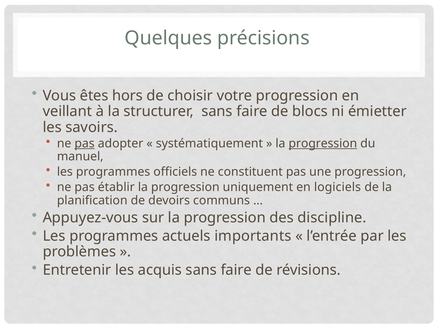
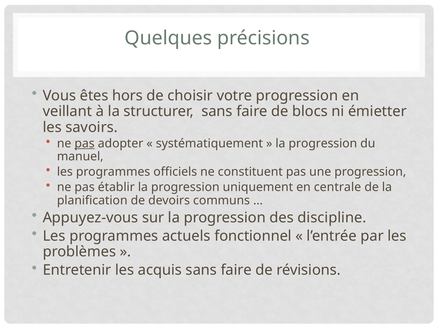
progression underline: present -> none (323, 144)
logiciels: logiciels -> centrale (337, 188)
importants: importants -> fonctionnel (253, 236)
